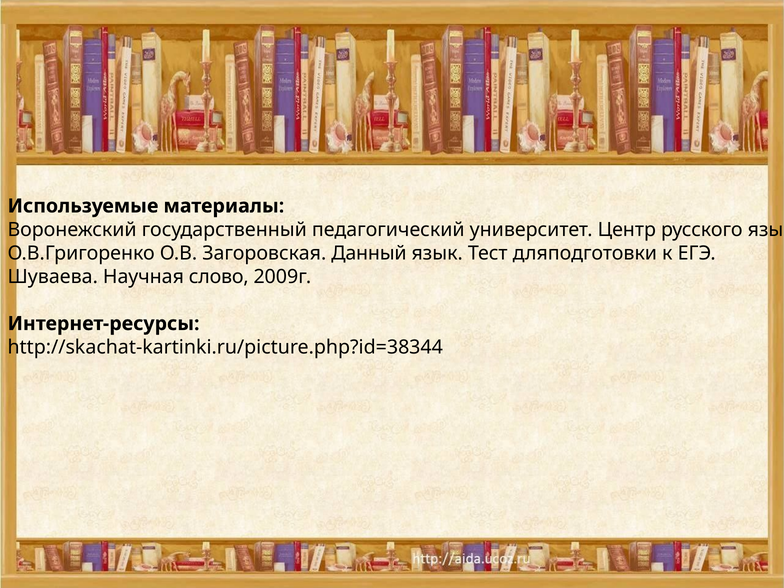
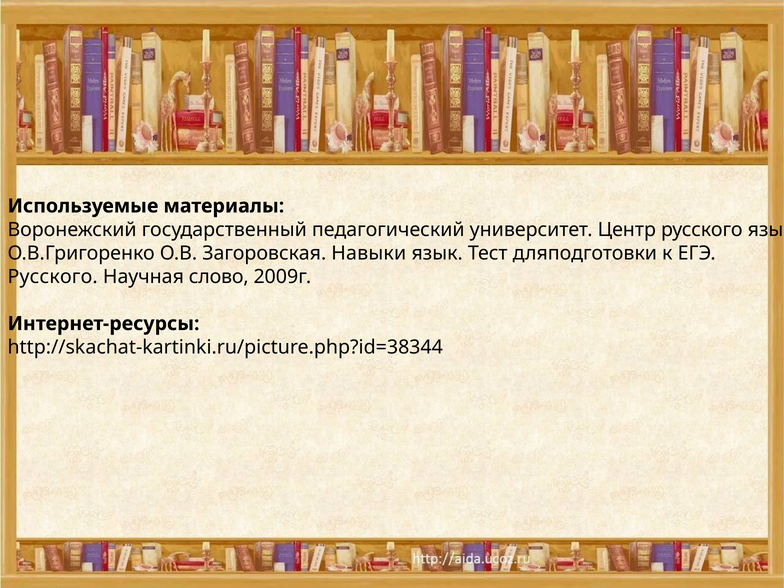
Данный: Данный -> Навыки (369, 253)
Шуваева: Шуваева -> Русского (53, 277)
